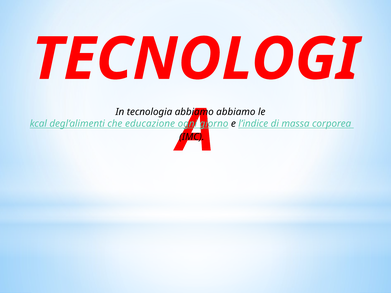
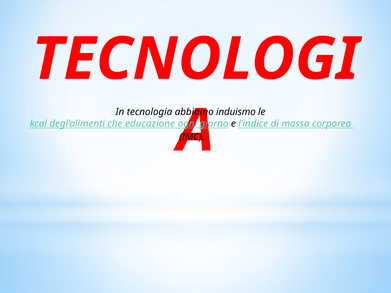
abbiamo abbiamo: abbiamo -> induismo (236, 112)
